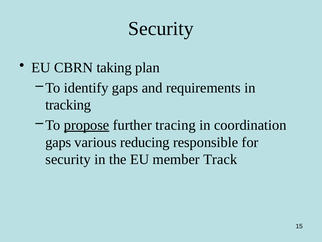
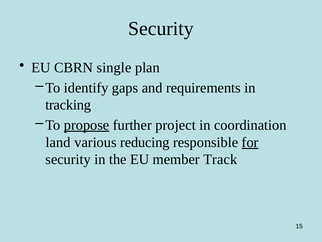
taking: taking -> single (114, 68)
tracing: tracing -> project (176, 125)
gaps: gaps -> land (58, 142)
for underline: none -> present (250, 142)
